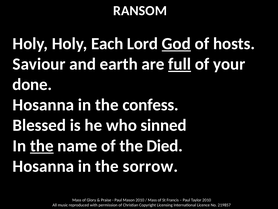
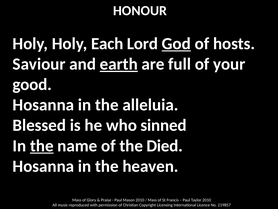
RANSOM: RANSOM -> HONOUR (140, 11)
earth underline: none -> present (119, 64)
full underline: present -> none (180, 64)
done: done -> good (32, 84)
confess: confess -> alleluia (150, 105)
sorrow: sorrow -> heaven (150, 166)
